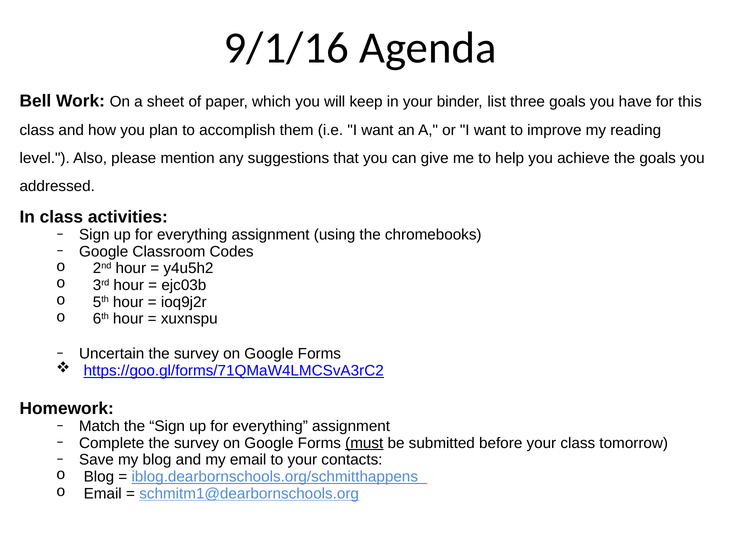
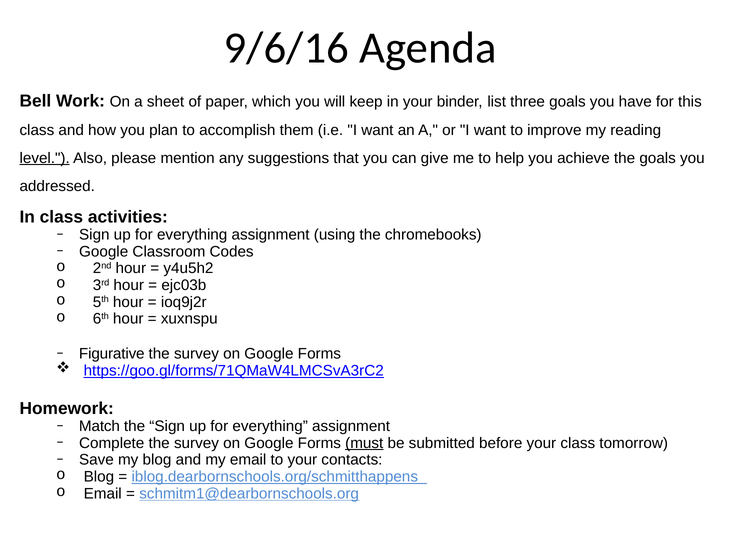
9/1/16: 9/1/16 -> 9/6/16 (286, 48)
level underline: none -> present (45, 158)
Uncertain: Uncertain -> Figurative (112, 354)
